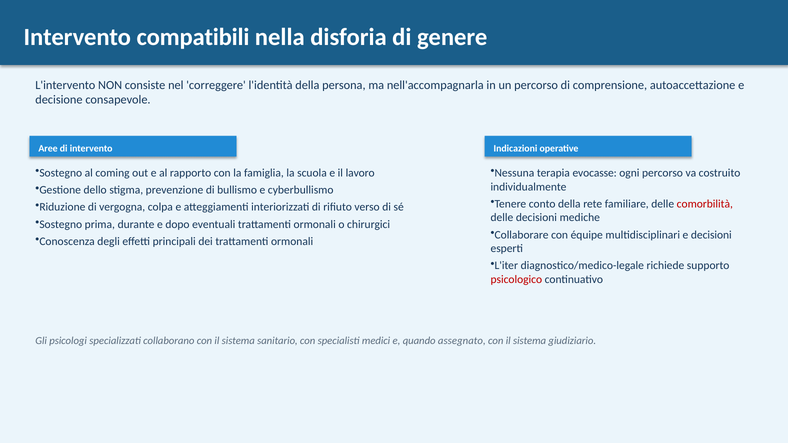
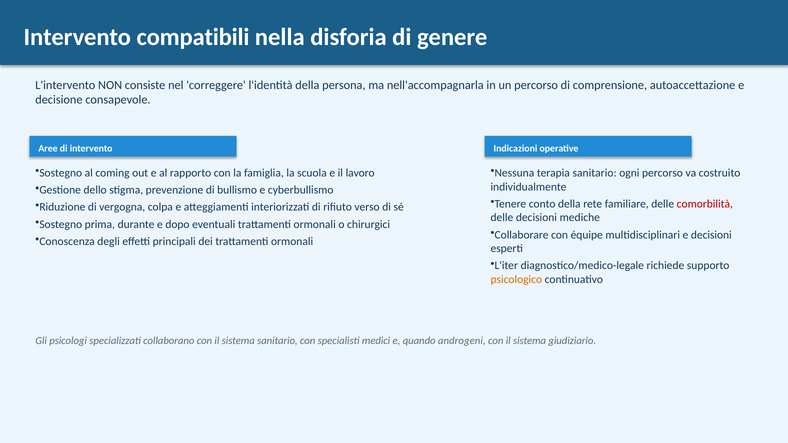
terapia evocasse: evocasse -> sanitario (595, 173)
psicologico colour: red -> orange (516, 280)
assegnato: assegnato -> androgeni (462, 341)
